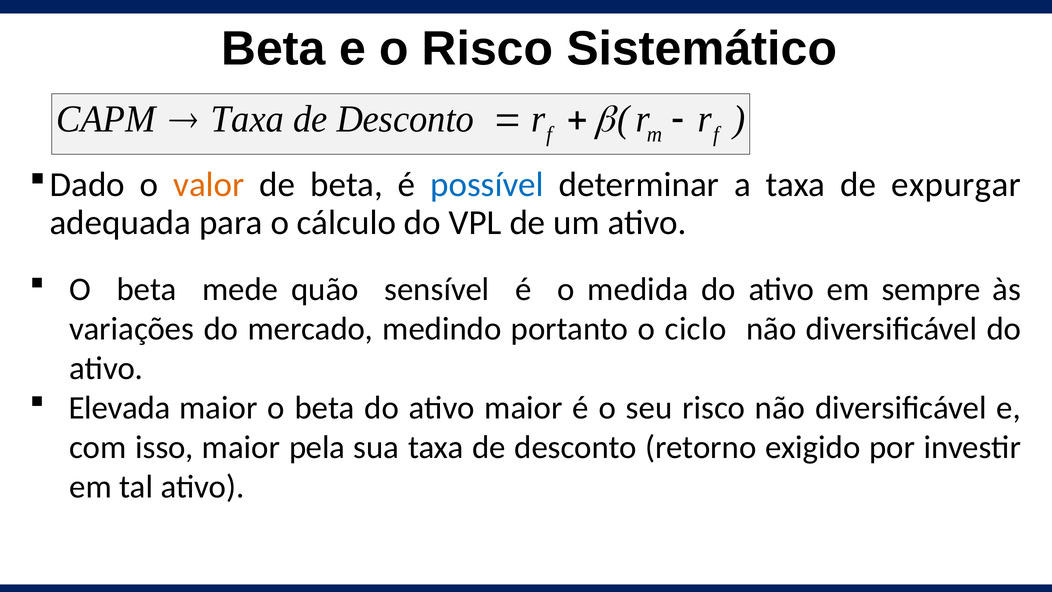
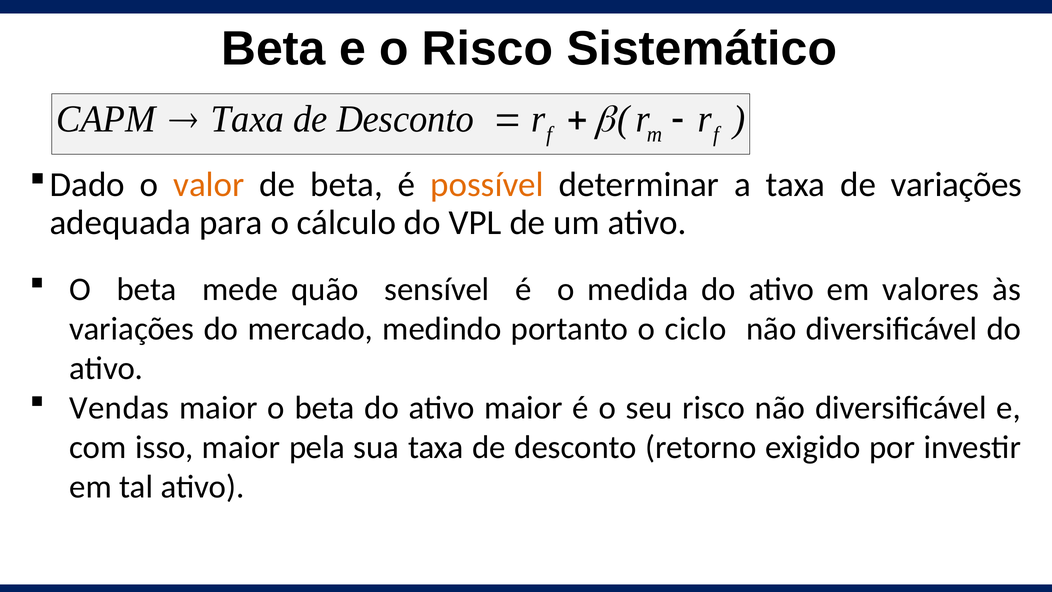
possível colour: blue -> orange (487, 185)
de expurgar: expurgar -> variações (957, 185)
sempre: sempre -> valores (931, 289)
Elevada: Elevada -> Vendas (119, 408)
